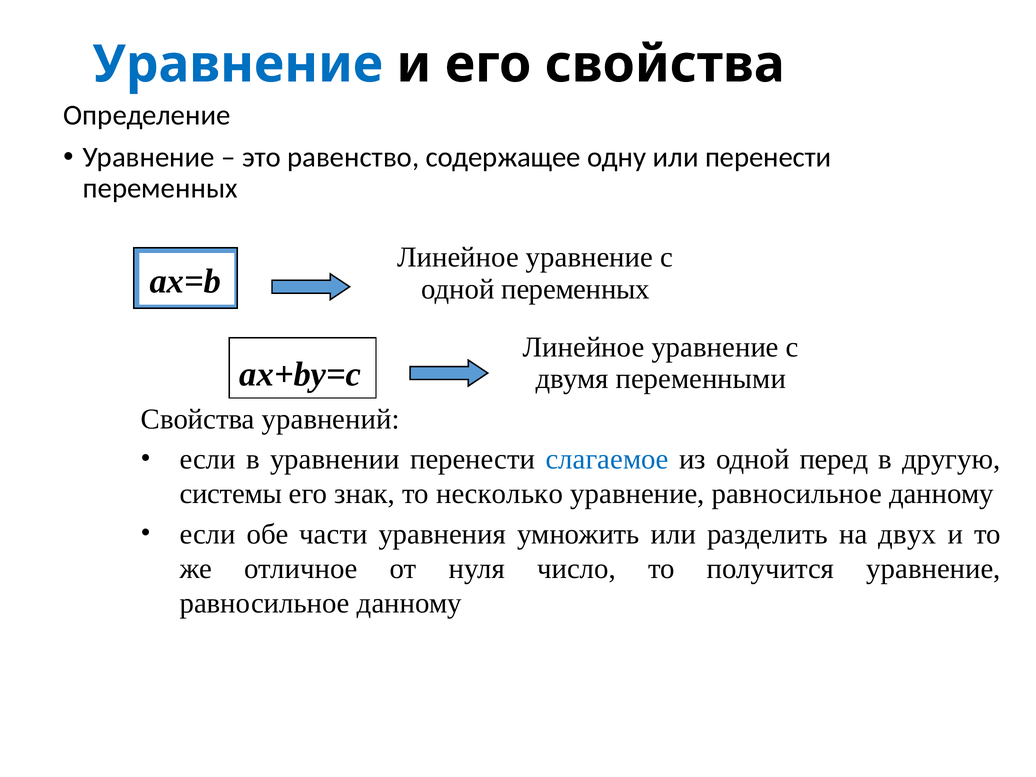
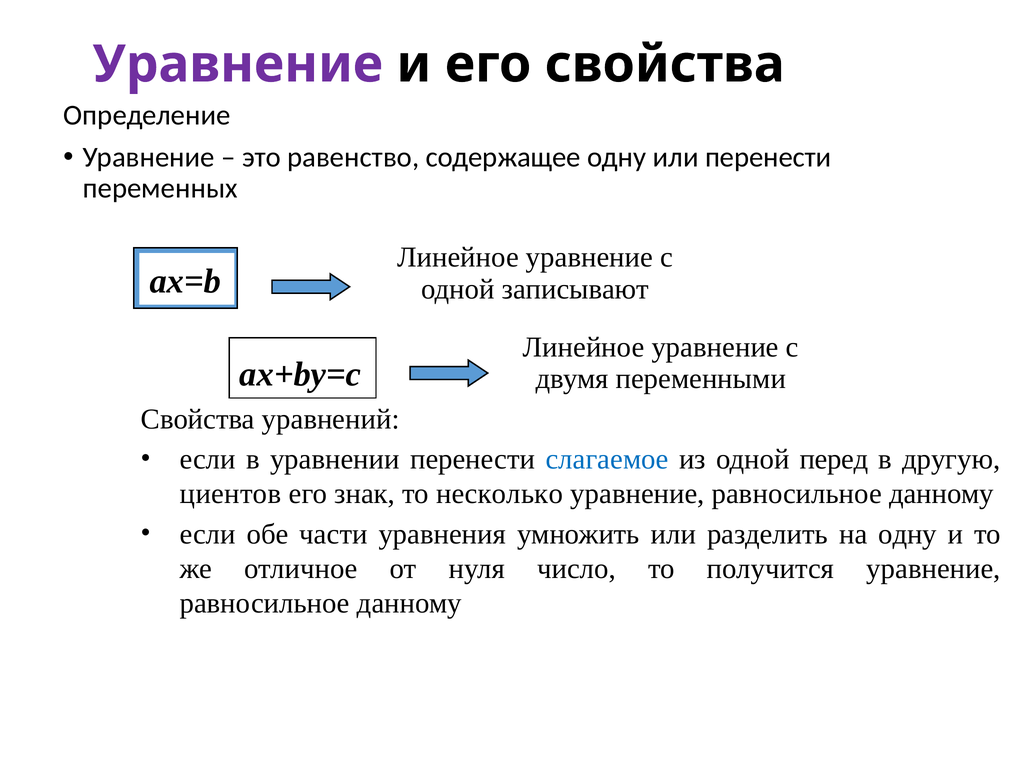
Уравнение colour: blue -> purple (238, 64)
одной переменных: переменных -> записывают (575, 289)
системы: системы -> циентов (231, 494)
на двух: двух -> одну (907, 534)
